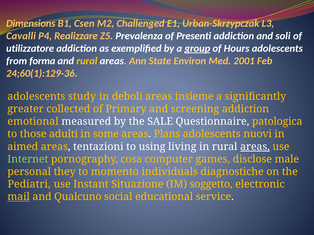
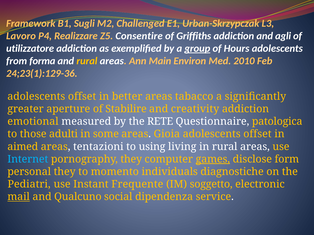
Dimensions: Dimensions -> Framework (31, 23)
Csen: Csen -> Sugli (84, 23)
Cavalli: Cavalli -> Lavoro (21, 36)
Prevalenza: Prevalenza -> Consentire (139, 36)
Presenti: Presenti -> Griffiths (194, 36)
soli: soli -> agli (283, 36)
State: State -> Main (160, 61)
2001: 2001 -> 2010 (244, 61)
24;60(1):129-36: 24;60(1):129-36 -> 24;23(1):129-36 (42, 74)
study: study -> offset (82, 97)
deboli: deboli -> better (127, 97)
insieme: insieme -> tabacco (194, 97)
collected: collected -> aperture (68, 109)
Primary: Primary -> Stabilire (126, 109)
screening: screening -> creativity (195, 109)
SALE: SALE -> RETE (160, 122)
Plans: Plans -> Gioia (167, 134)
nuovi: nuovi -> offset (257, 134)
areas underline: present -> none (255, 147)
Internet colour: light green -> light blue (28, 159)
pornography cosa: cosa -> they (131, 159)
games underline: none -> present (213, 159)
male: male -> form (287, 159)
Situazione: Situazione -> Frequente (137, 185)
educational: educational -> dipendenza (164, 197)
